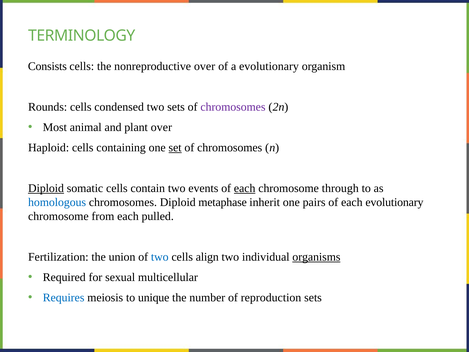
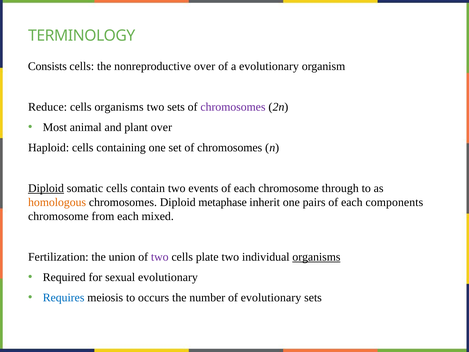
Rounds: Rounds -> Reduce (48, 107)
cells condensed: condensed -> organisms (119, 107)
set underline: present -> none (175, 147)
each underline: present -> none (245, 188)
homologous colour: blue -> orange (57, 202)
each evolutionary: evolutionary -> components (394, 202)
pulled: pulled -> mixed (158, 216)
two colour: blue -> purple (160, 257)
align: align -> plate (207, 257)
sexual multicellular: multicellular -> evolutionary (168, 277)
unique: unique -> occurs (154, 298)
of reproduction: reproduction -> evolutionary (271, 298)
